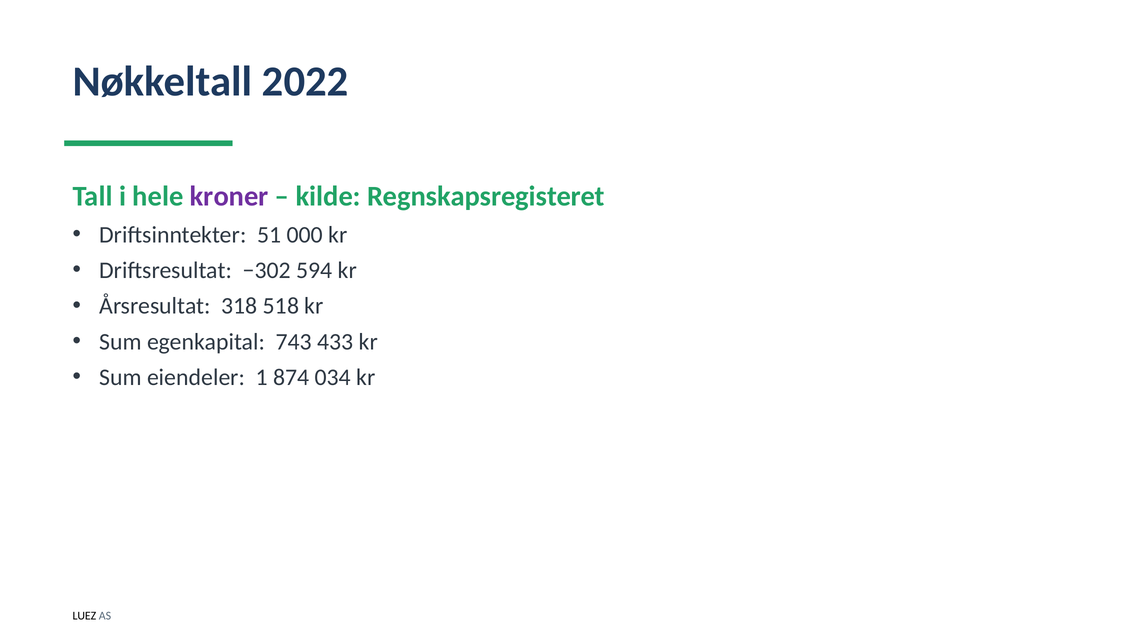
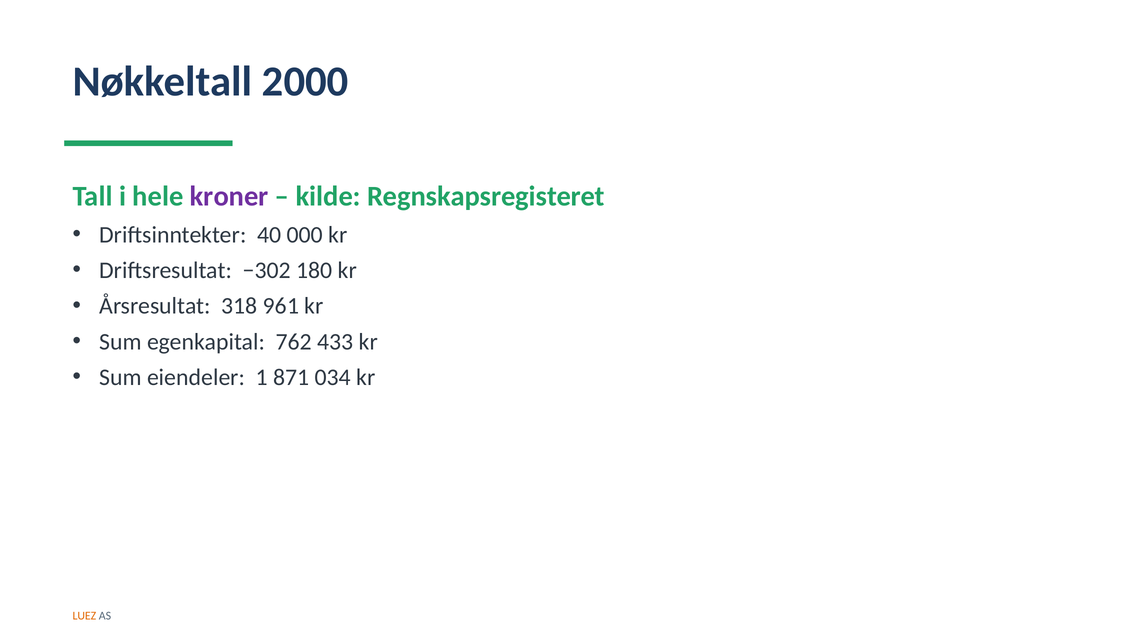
2022: 2022 -> 2000 (305, 81)
51: 51 -> 40 (269, 235)
594: 594 -> 180 (314, 270)
518: 518 -> 961 (281, 306)
743: 743 -> 762 (294, 342)
874: 874 -> 871 (291, 377)
LUEZ colour: black -> orange (84, 616)
